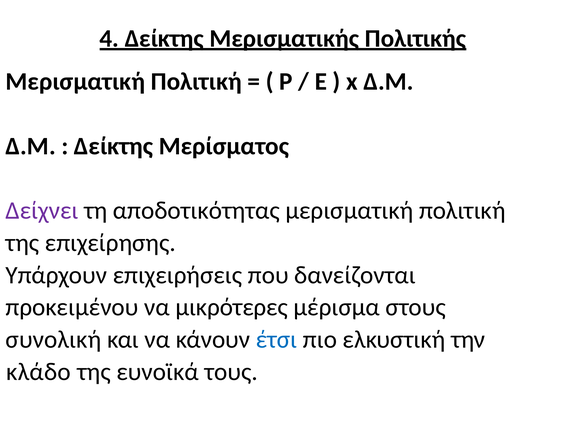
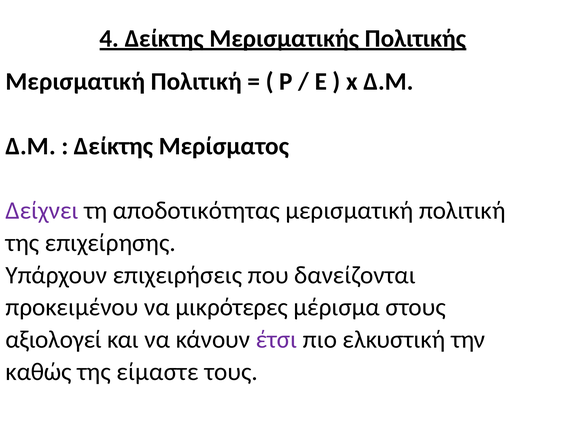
συνολική: συνολική -> αξιολογεί (54, 339)
έτσι colour: blue -> purple (277, 339)
κλάδο: κλάδο -> καθώς (39, 371)
ευνοϊκά: ευνοϊκά -> είμαστε (158, 371)
